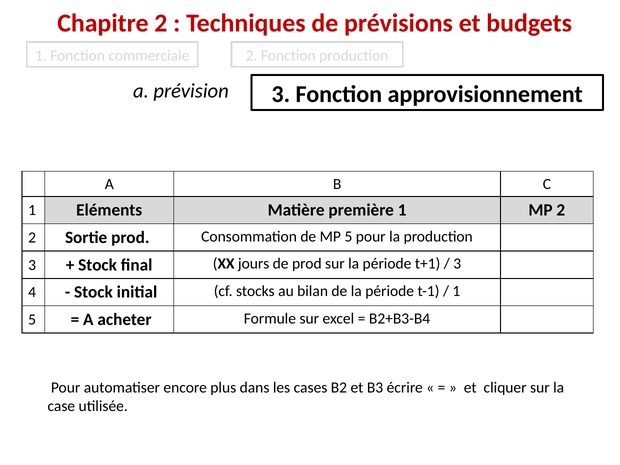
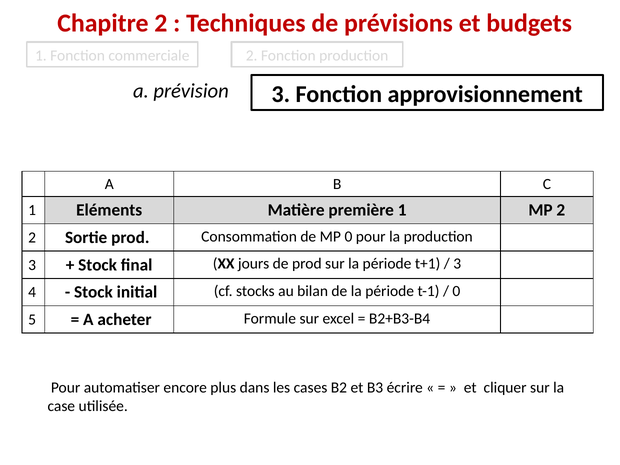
MP 5: 5 -> 0 (348, 237)
1: 1 -> 0 (456, 291)
